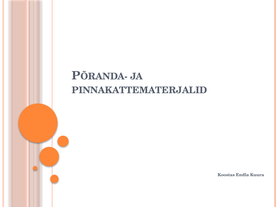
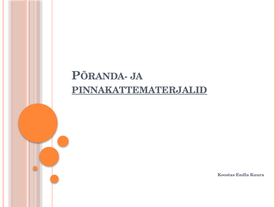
PINNAKATTEMATERJALID underline: none -> present (139, 90)
